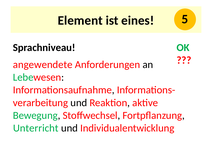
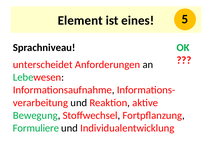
angewendete: angewendete -> unterscheidet (43, 65)
Unterricht: Unterricht -> Formuliere (36, 128)
